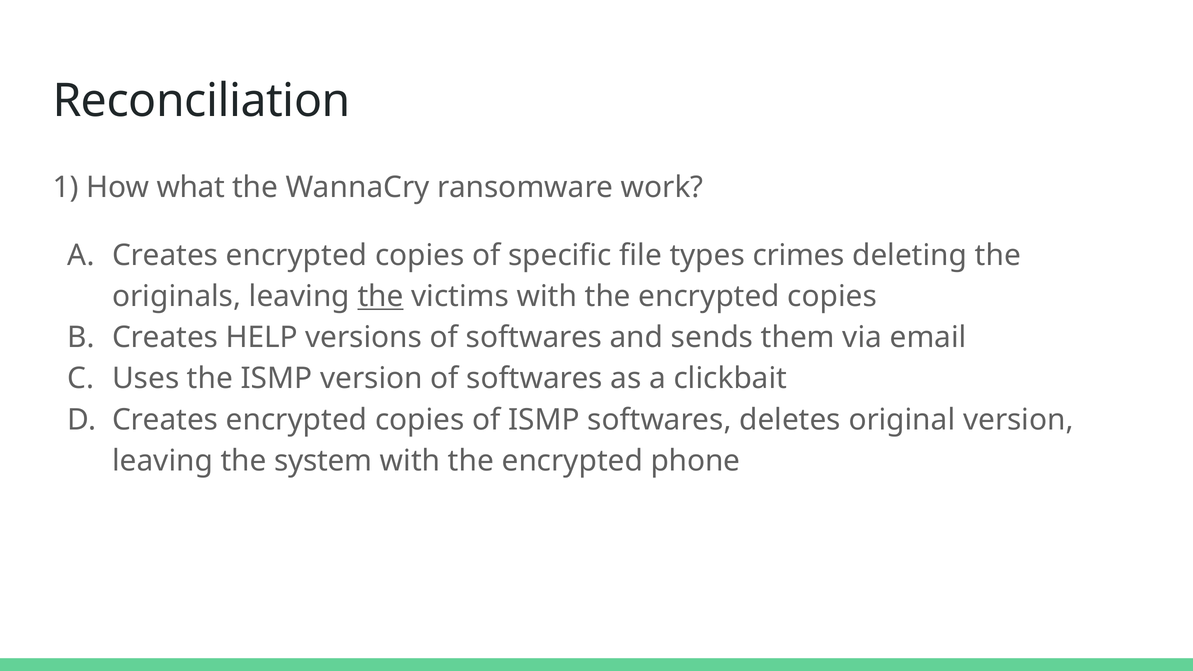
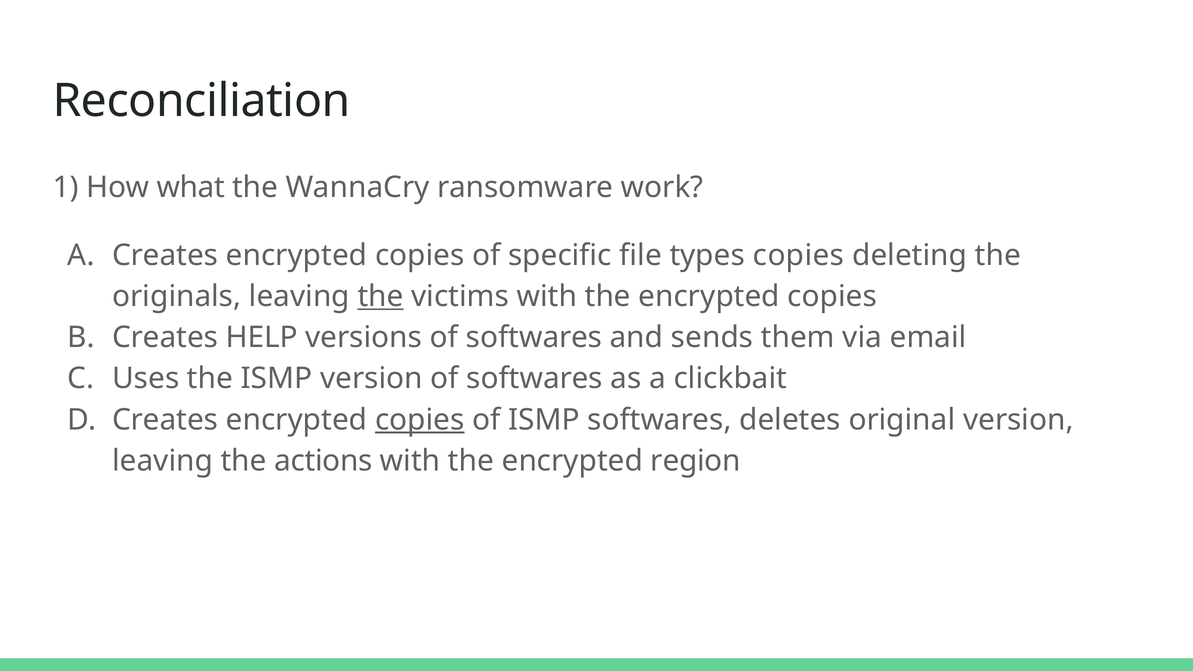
types crimes: crimes -> copies (798, 255)
copies underline: none -> present (420, 420)
system: system -> actions (323, 461)
phone: phone -> region (696, 461)
